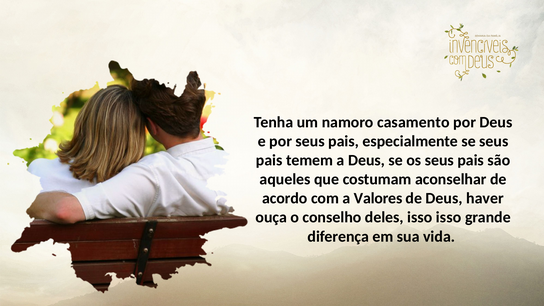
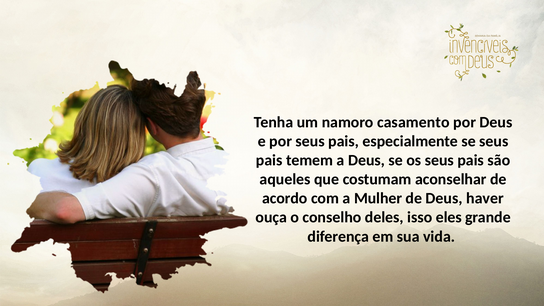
Valores: Valores -> Mulher (378, 198)
isso isso: isso -> eles (449, 217)
